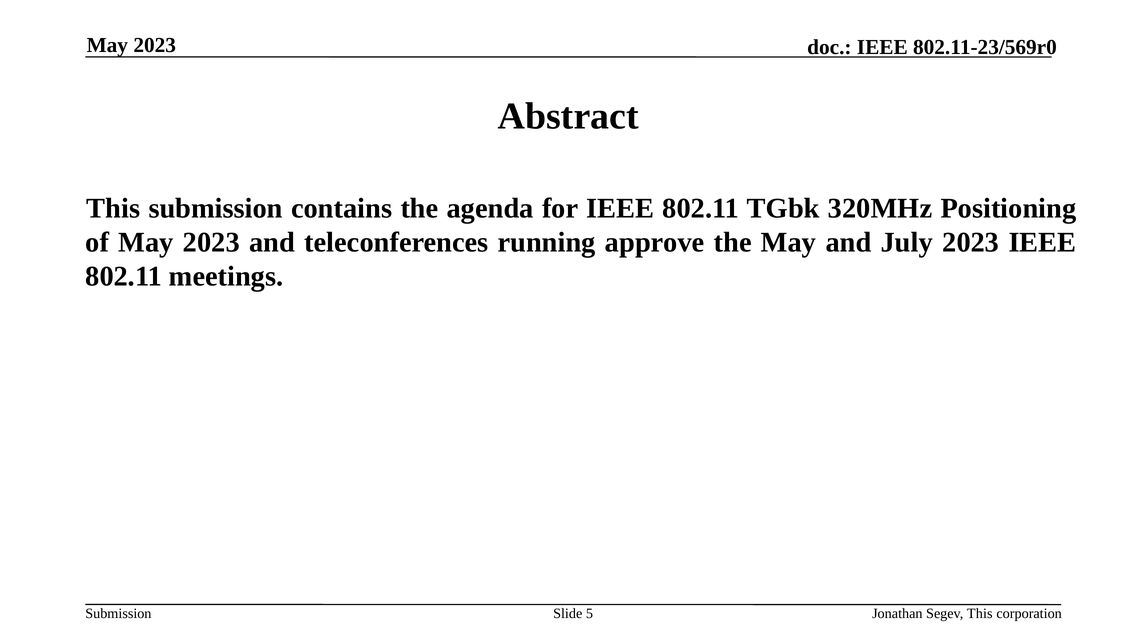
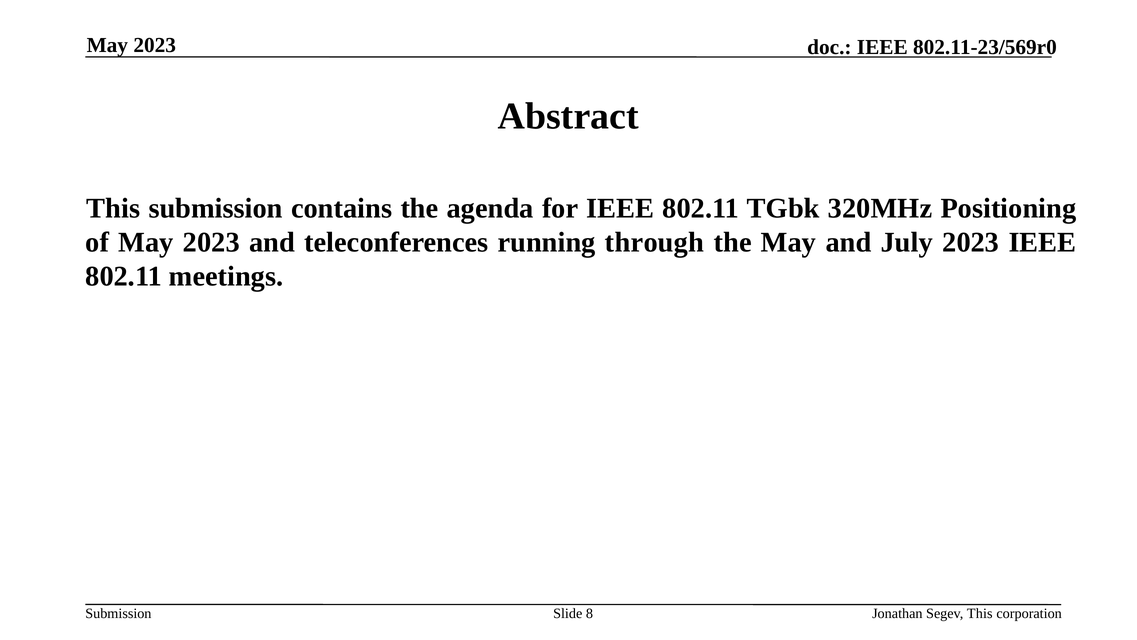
approve: approve -> through (655, 242)
5: 5 -> 8 (589, 613)
